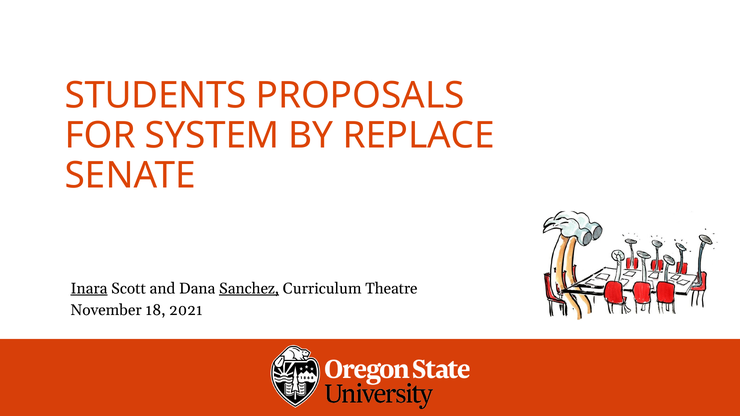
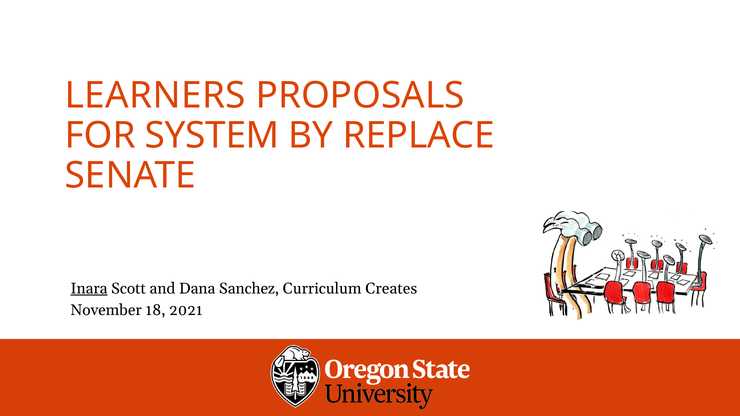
STUDENTS: STUDENTS -> LEARNERS (155, 95)
Sanchez underline: present -> none (249, 289)
Theatre: Theatre -> Creates (391, 289)
